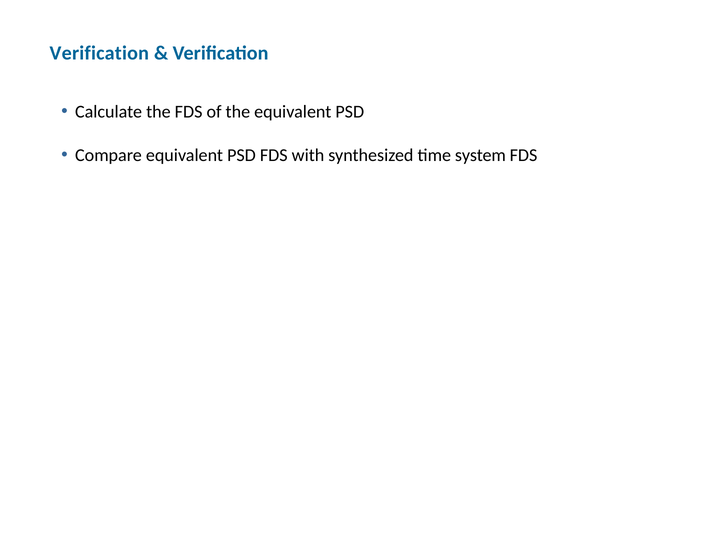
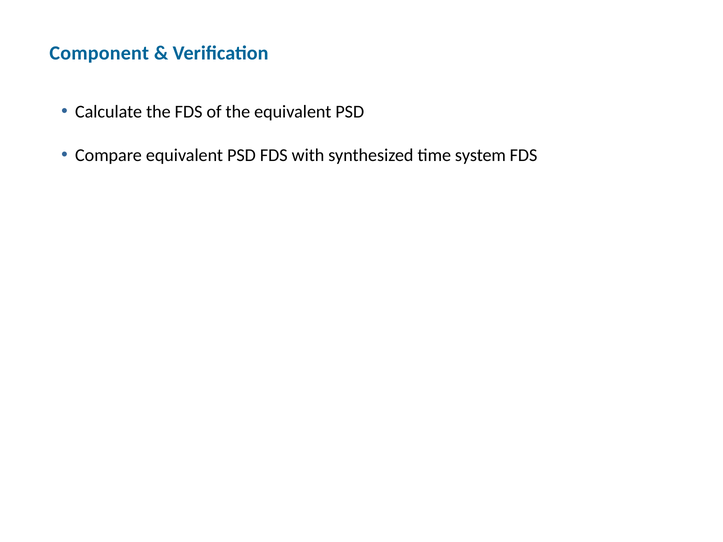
Verification: Verification -> Component (99, 53)
